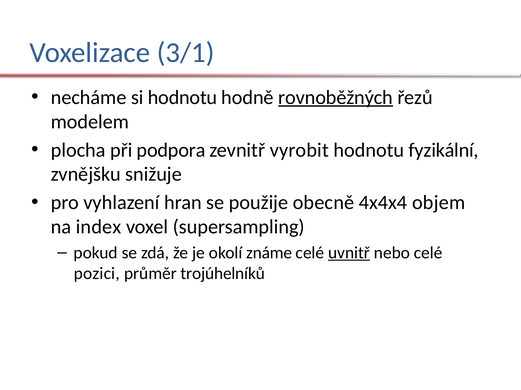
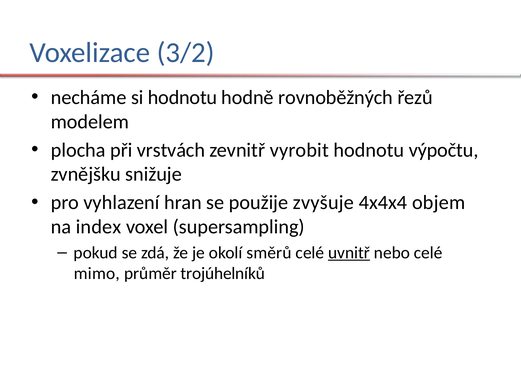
3/1: 3/1 -> 3/2 (186, 53)
rovnoběžných underline: present -> none (336, 98)
podpora: podpora -> vrstvách (171, 150)
fyzikální: fyzikální -> výpočtu (444, 150)
obecně: obecně -> zvyšuje (323, 203)
známe: známe -> směrů (269, 253)
pozici: pozici -> mimo (97, 274)
